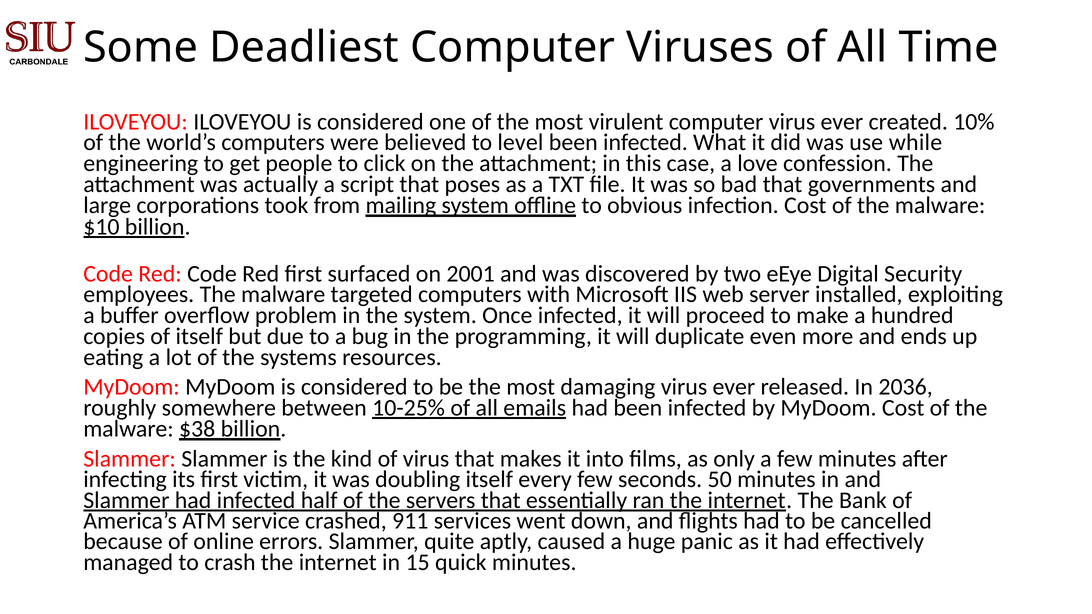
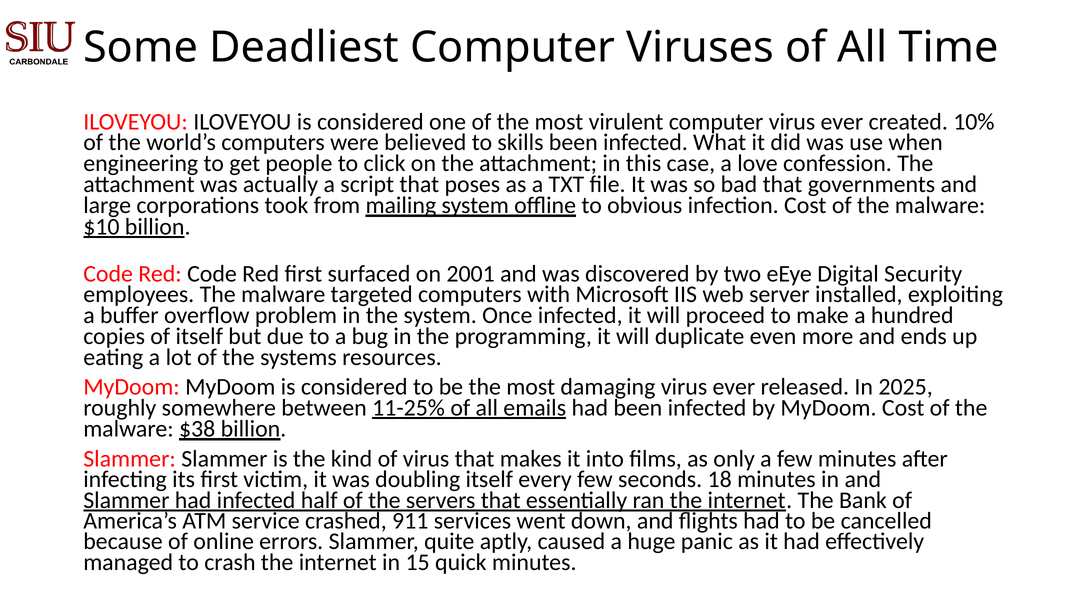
level: level -> skills (520, 143)
while: while -> when (916, 143)
2036: 2036 -> 2025 (906, 387)
10-25%: 10-25% -> 11-25% (409, 408)
50: 50 -> 18 (720, 479)
